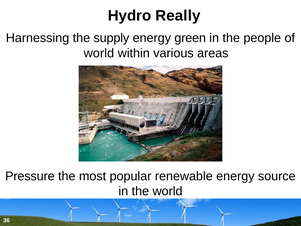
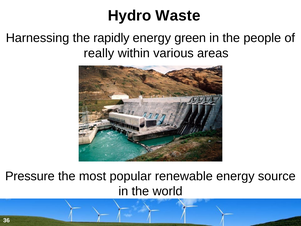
Really: Really -> Waste (178, 16)
supply: supply -> rapidly (111, 38)
world: world -> really (99, 53)
